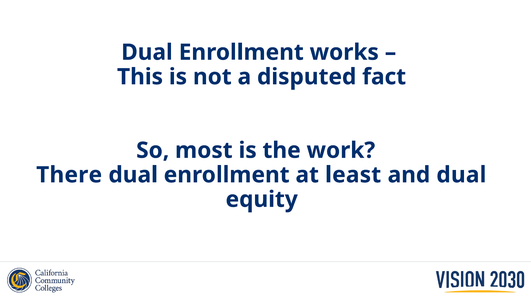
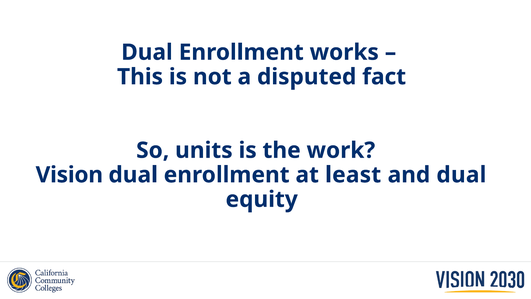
most: most -> units (204, 150)
There: There -> Vision (69, 175)
